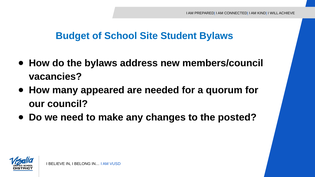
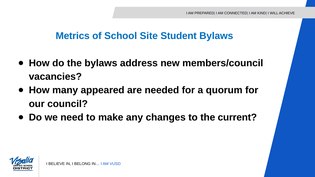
Budget: Budget -> Metrics (73, 36)
posted: posted -> current (237, 117)
